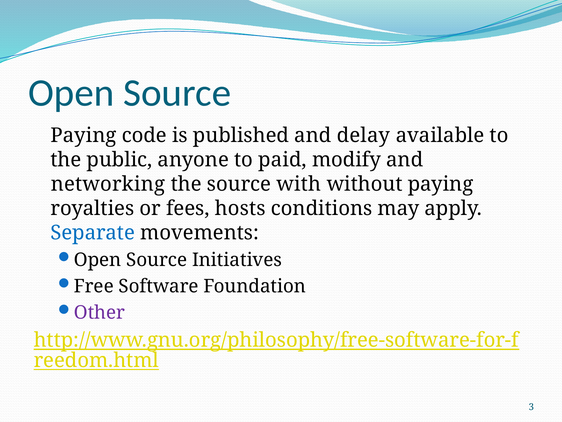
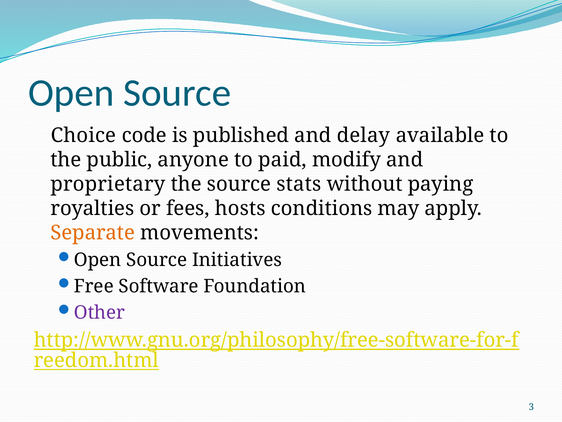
Paying: Paying -> Choice (83, 135)
networking: networking -> proprietary (108, 184)
with: with -> stats (299, 184)
Separate colour: blue -> orange (93, 233)
